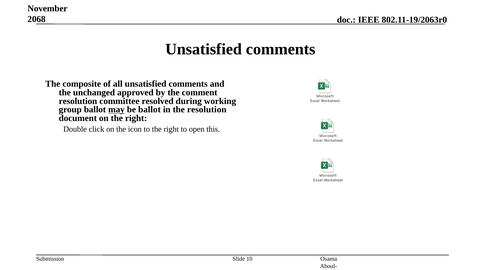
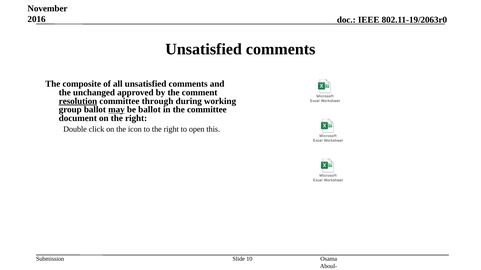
2068: 2068 -> 2016 (37, 19)
resolution underline: none -> present (78, 101)
resolved: resolved -> through (158, 101)
the resolution: resolution -> committee (207, 110)
